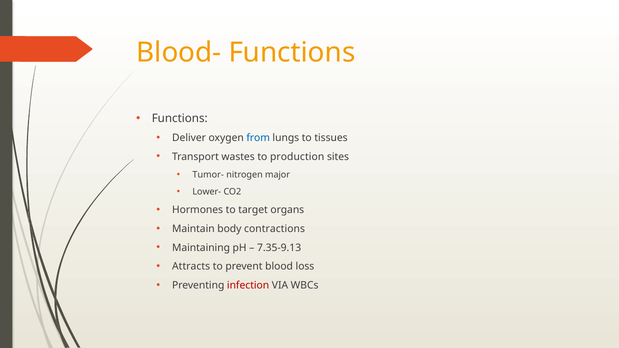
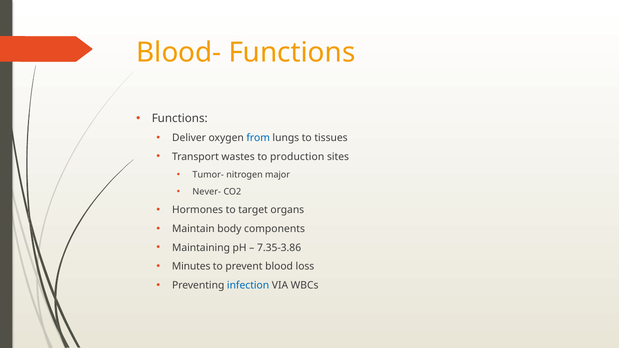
Lower-: Lower- -> Never- (207, 192)
contractions: contractions -> components (275, 229)
7.35-9.13: 7.35-9.13 -> 7.35-3.86 (279, 248)
Attracts: Attracts -> Minutes (191, 267)
infection colour: red -> blue (248, 285)
